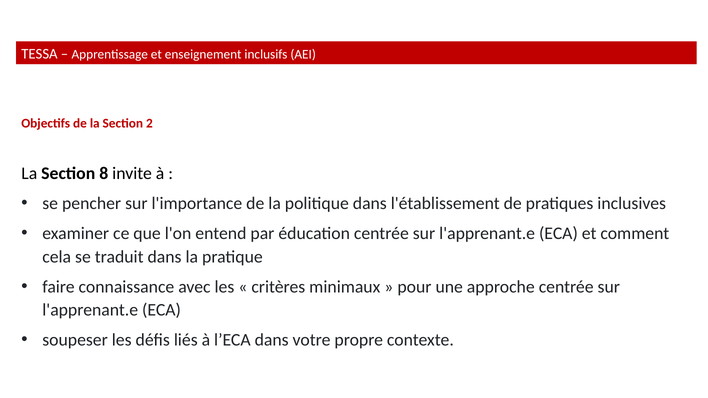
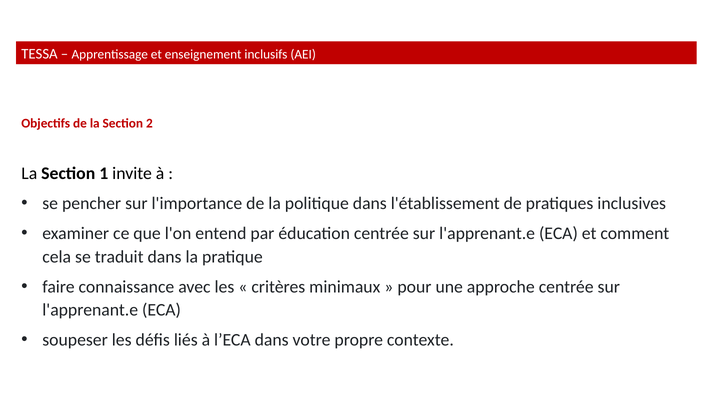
8: 8 -> 1 (104, 174)
